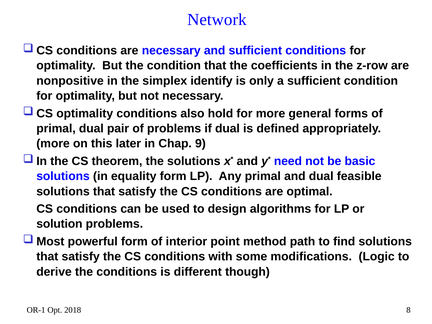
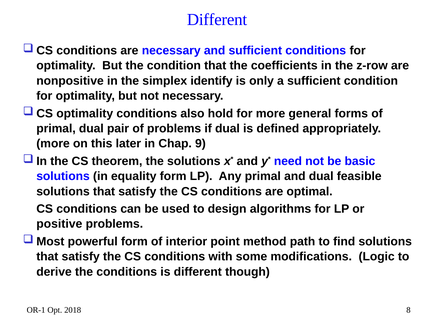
Network: Network -> Different (217, 20)
solution: solution -> positive (59, 224)
